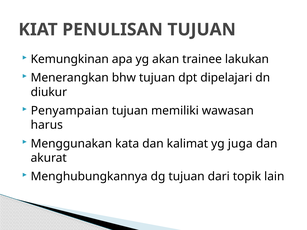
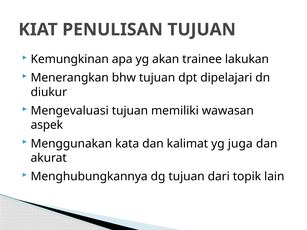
Penyampaian: Penyampaian -> Mengevaluasi (70, 111)
harus: harus -> aspek (47, 125)
